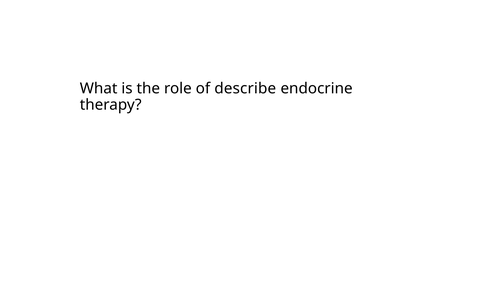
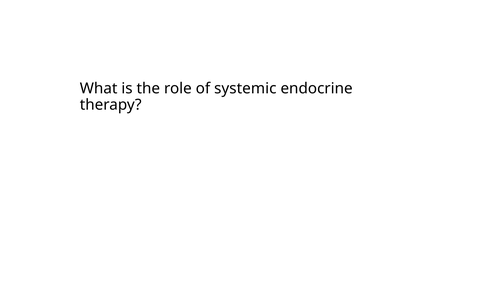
describe: describe -> systemic (245, 89)
